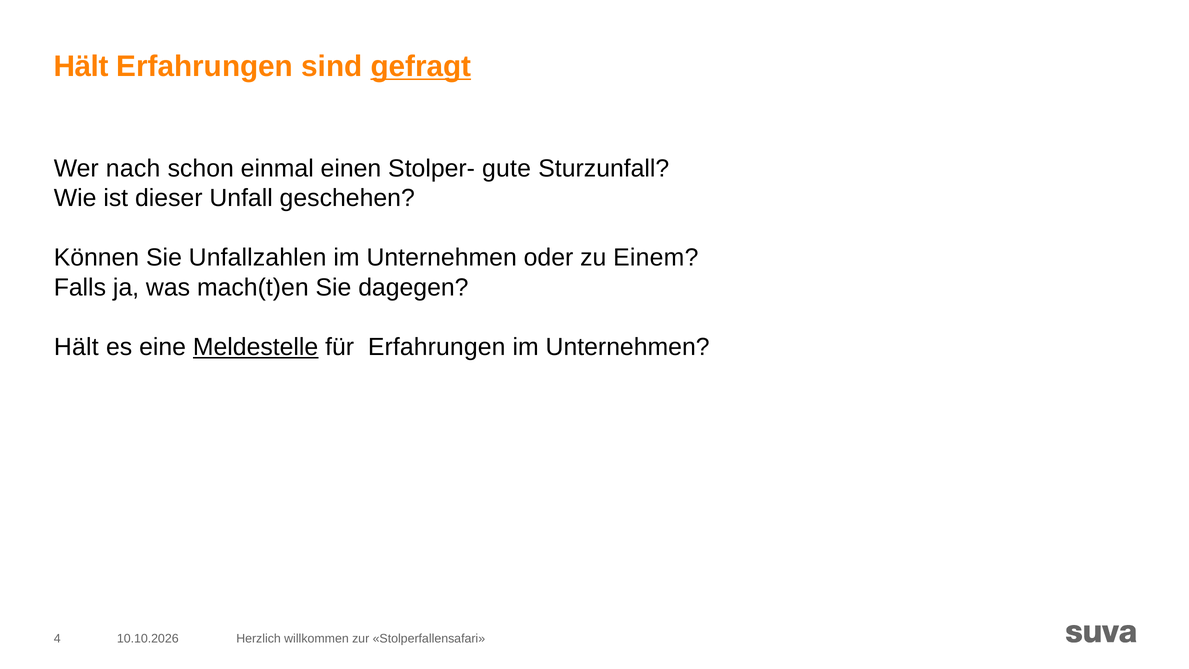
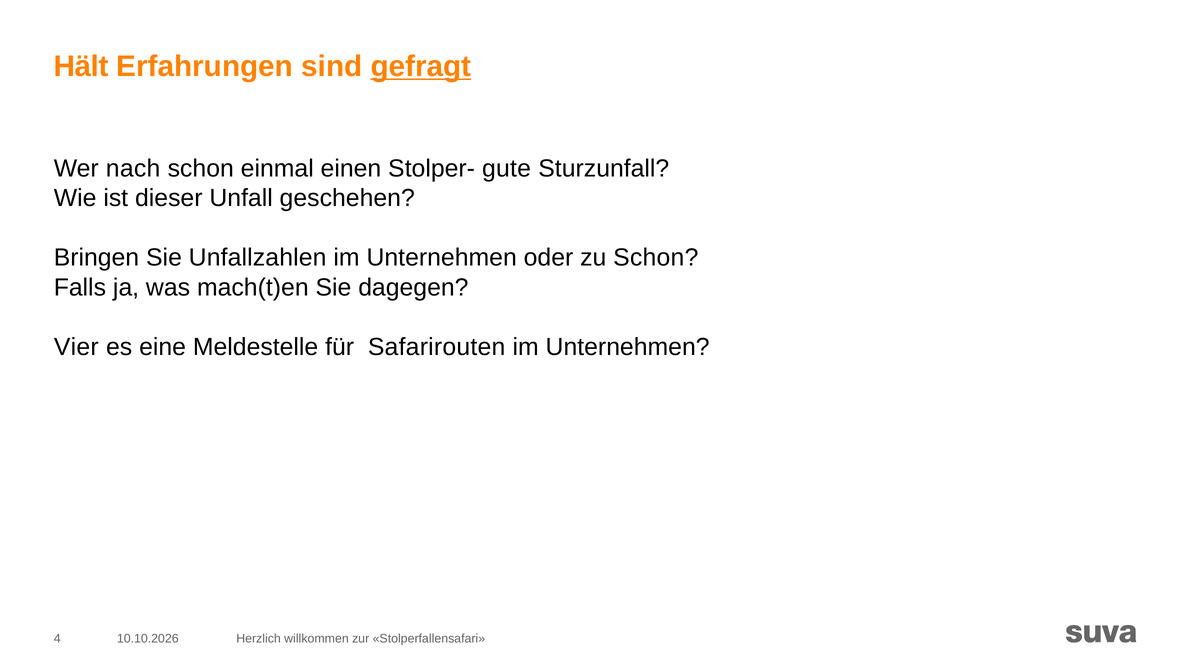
Können: Können -> Bringen (96, 258)
zu Einem: Einem -> Schon (656, 258)
Hält: Hält -> Vier (76, 347)
Meldestelle underline: present -> none (256, 347)
für Erfahrungen: Erfahrungen -> Safarirouten (437, 347)
